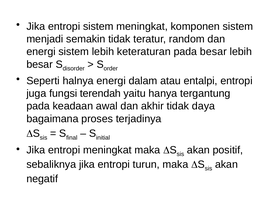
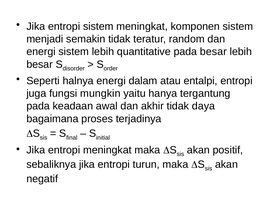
keteraturan: keteraturan -> quantitative (144, 52)
terendah: terendah -> mungkin (100, 94)
